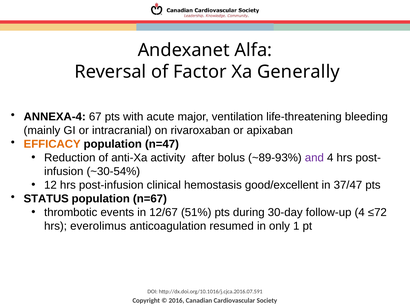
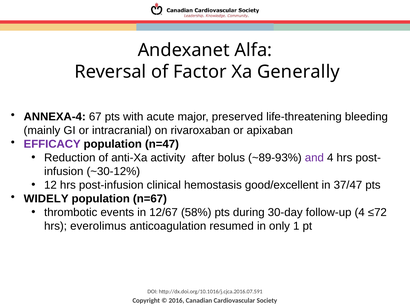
ventilation: ventilation -> preserved (237, 117)
EFFICACY colour: orange -> purple (52, 144)
~30-54%: ~30-54% -> ~30-12% (113, 172)
STATUS: STATUS -> WIDELY (46, 199)
51%: 51% -> 58% (196, 213)
